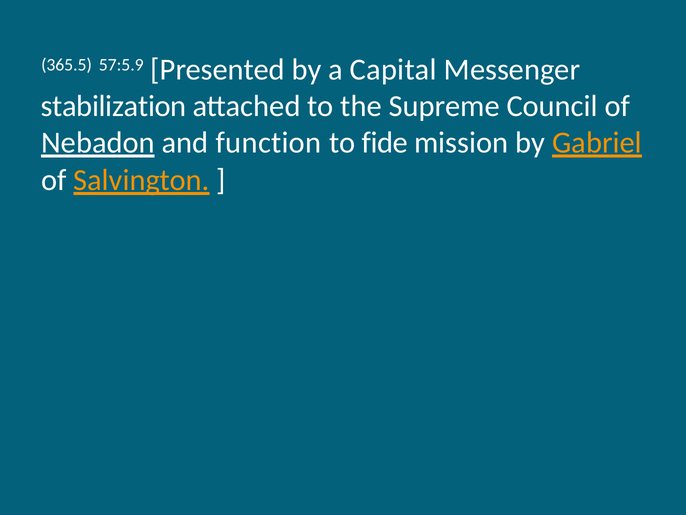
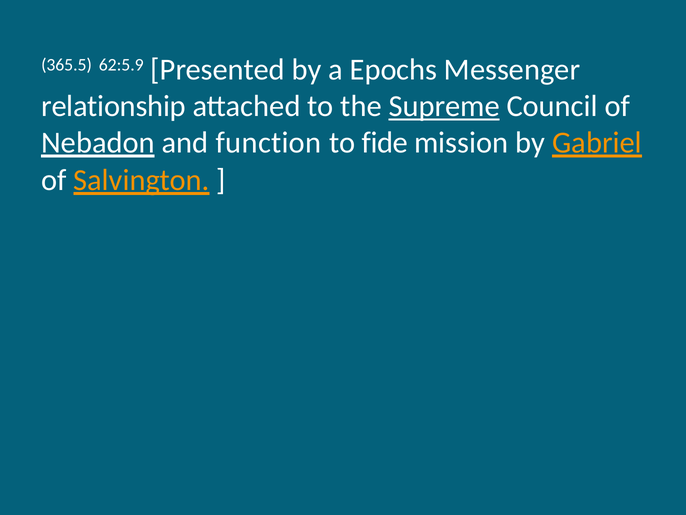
57:5.9: 57:5.9 -> 62:5.9 (121, 65)
Capital: Capital -> Epochs (393, 70)
stabilization: stabilization -> relationship (114, 106)
Supreme underline: none -> present (444, 106)
